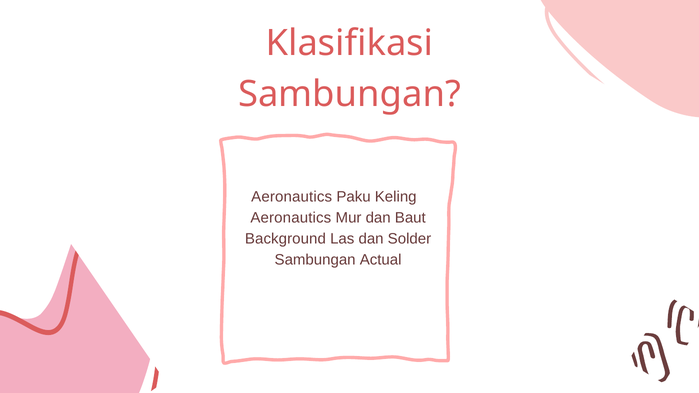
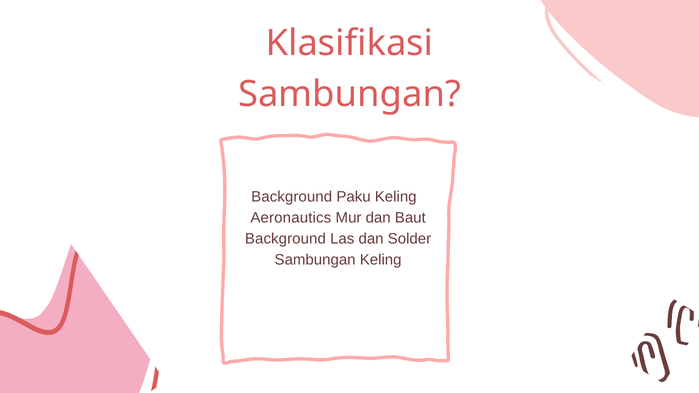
Aeronautics: Aeronautics -> Background (292, 197)
Sambungan Actual: Actual -> Keling (381, 260)
